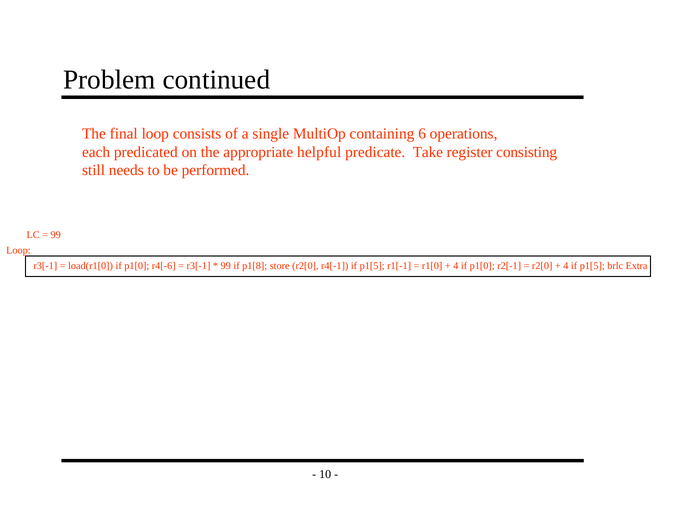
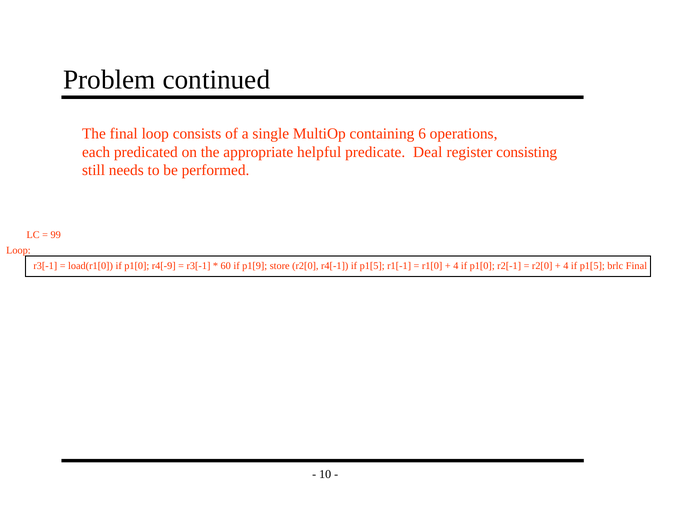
Take: Take -> Deal (428, 152)
r4[-6: r4[-6 -> r4[-9 (164, 266)
99: 99 -> 60 (226, 266)
p1[8: p1[8 -> p1[9 (255, 266)
brlc Extra: Extra -> Final (636, 266)
